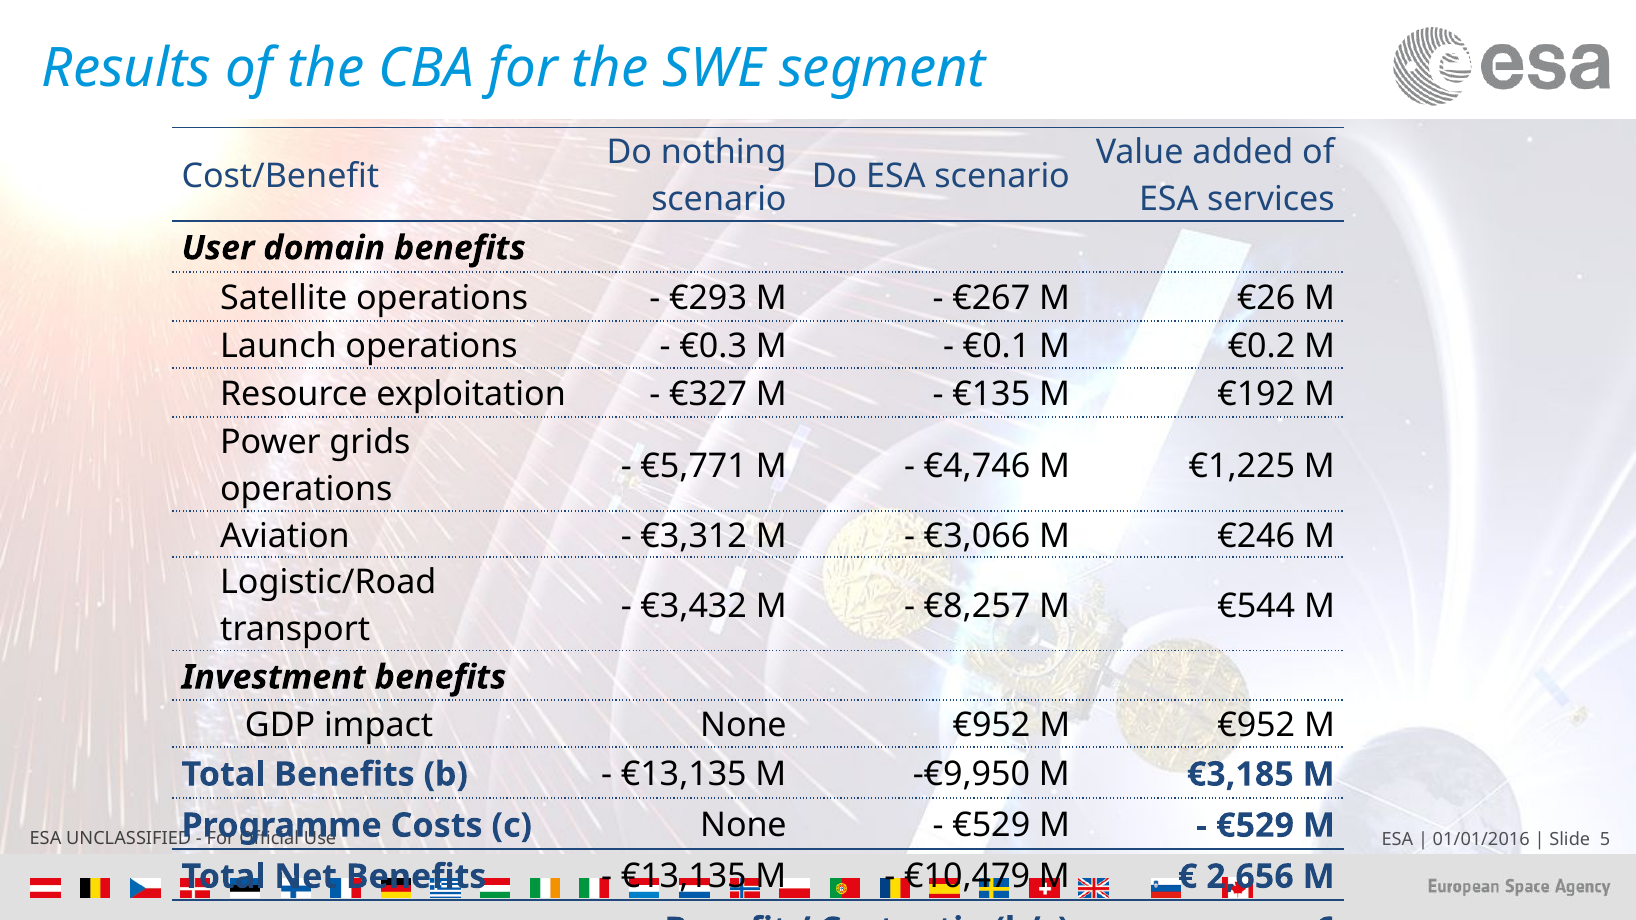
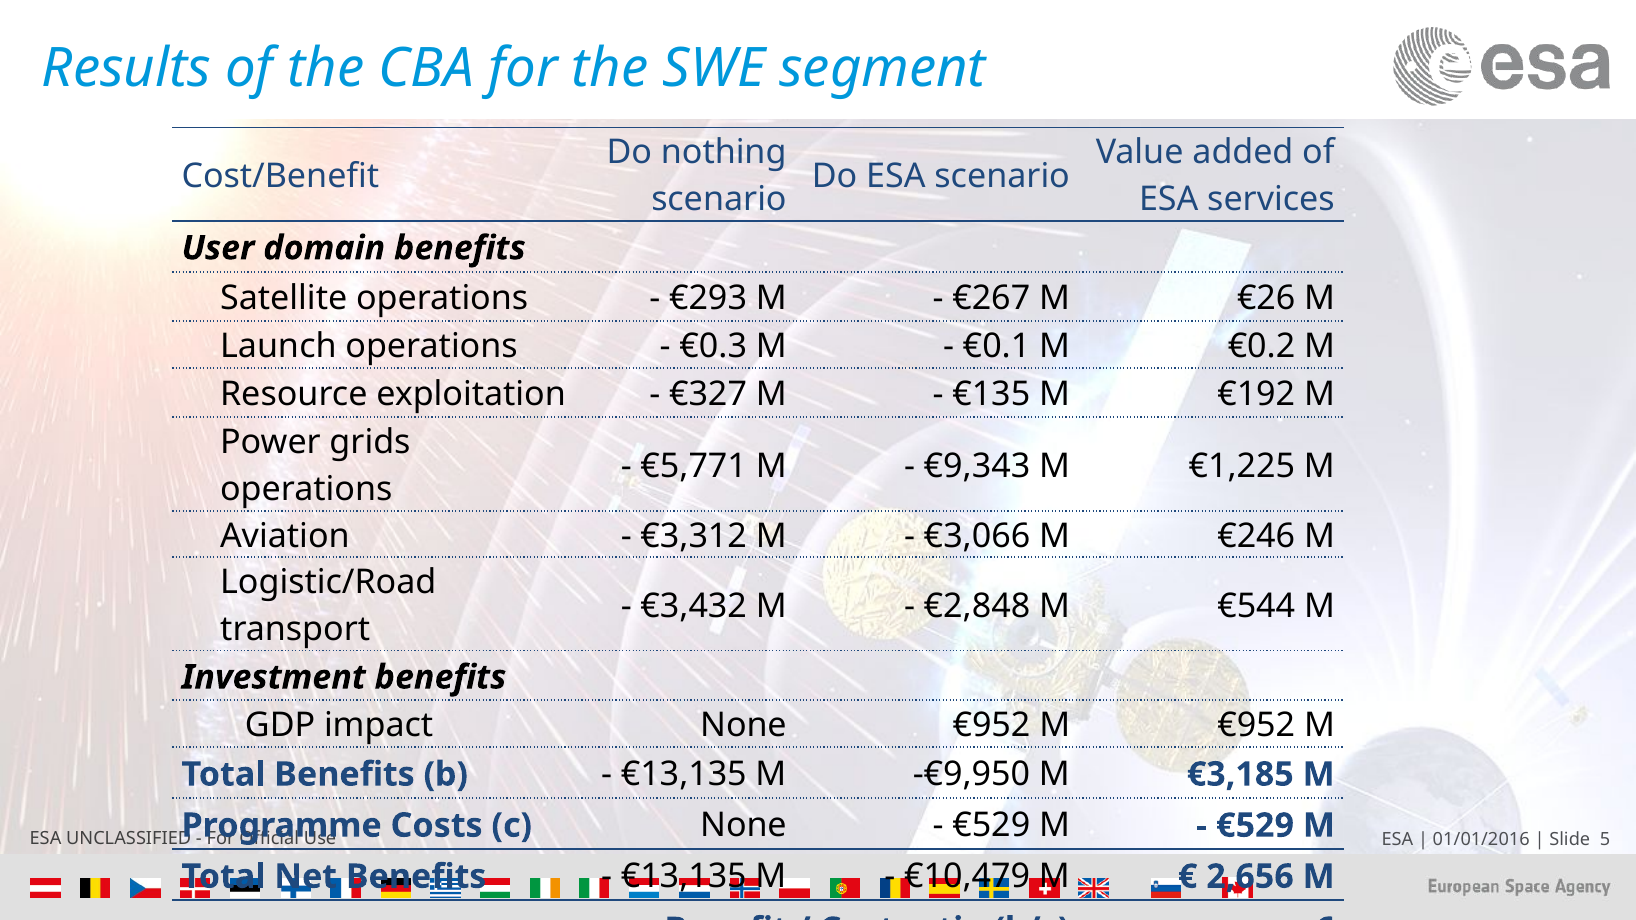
€4,746: €4,746 -> €9,343 (977, 466)
€8,257: €8,257 -> €2,848 (977, 606)
